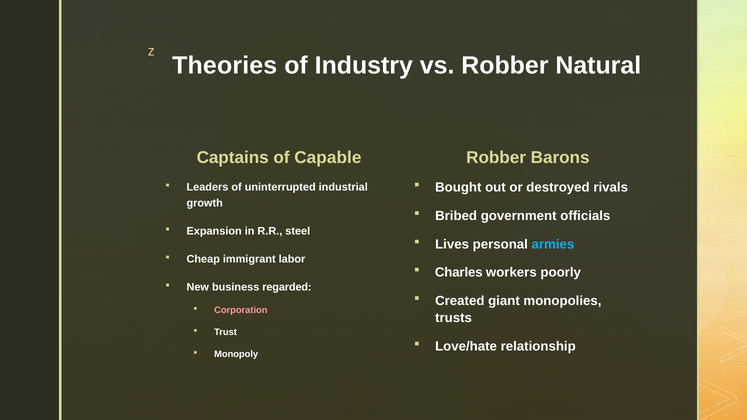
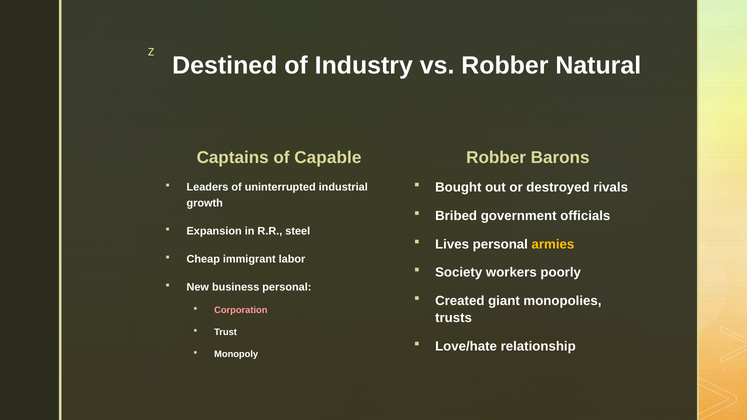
Theories: Theories -> Destined (225, 65)
armies colour: light blue -> yellow (553, 244)
Charles: Charles -> Society (459, 273)
business regarded: regarded -> personal (287, 288)
